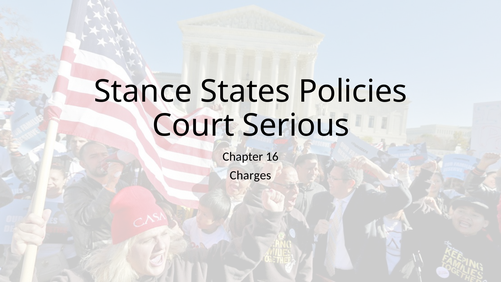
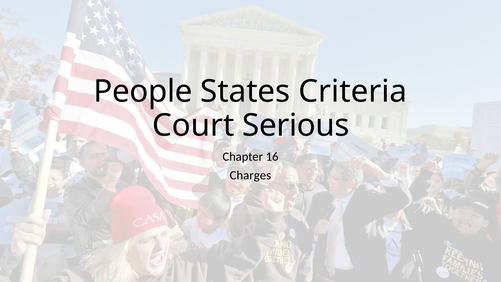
Stance: Stance -> People (143, 91)
Policies: Policies -> Criteria (353, 91)
